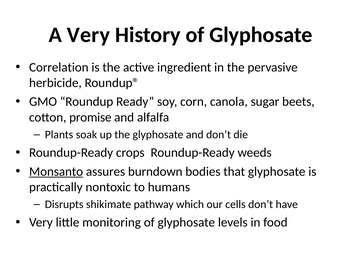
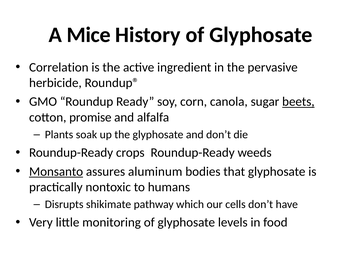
A Very: Very -> Mice (89, 35)
beets underline: none -> present (298, 102)
burndown: burndown -> aluminum (155, 171)
